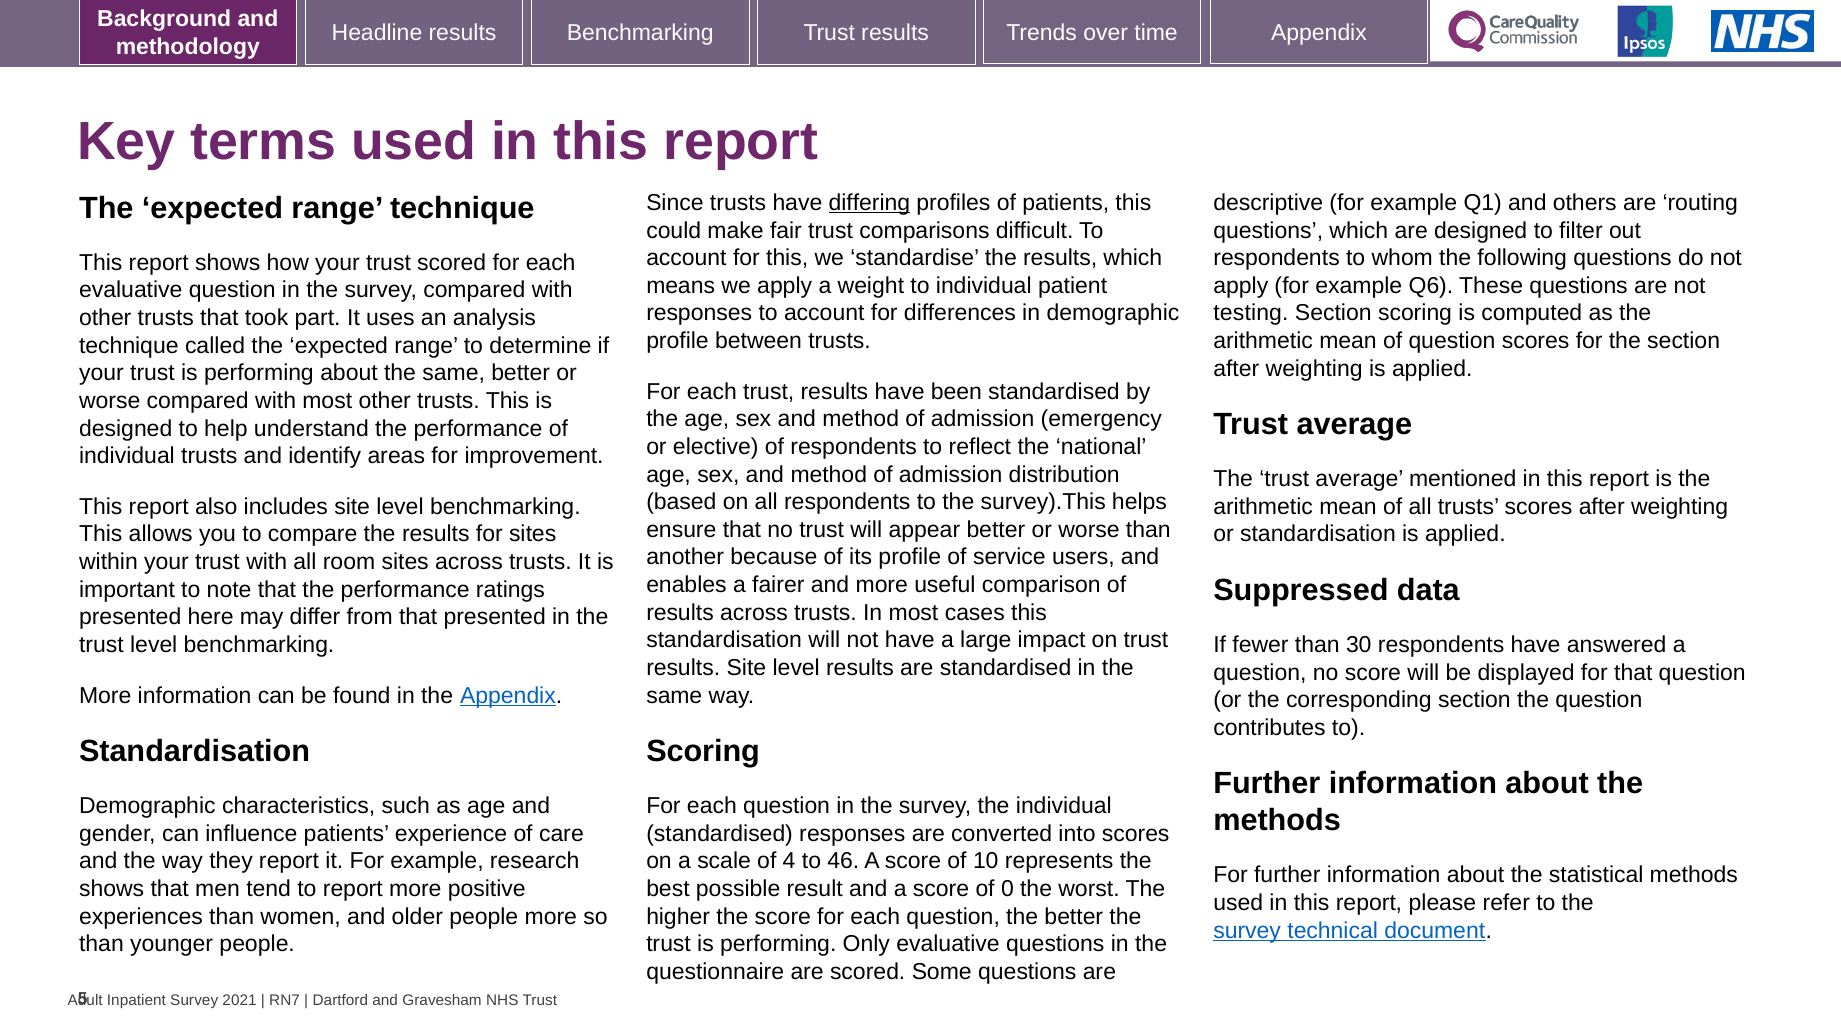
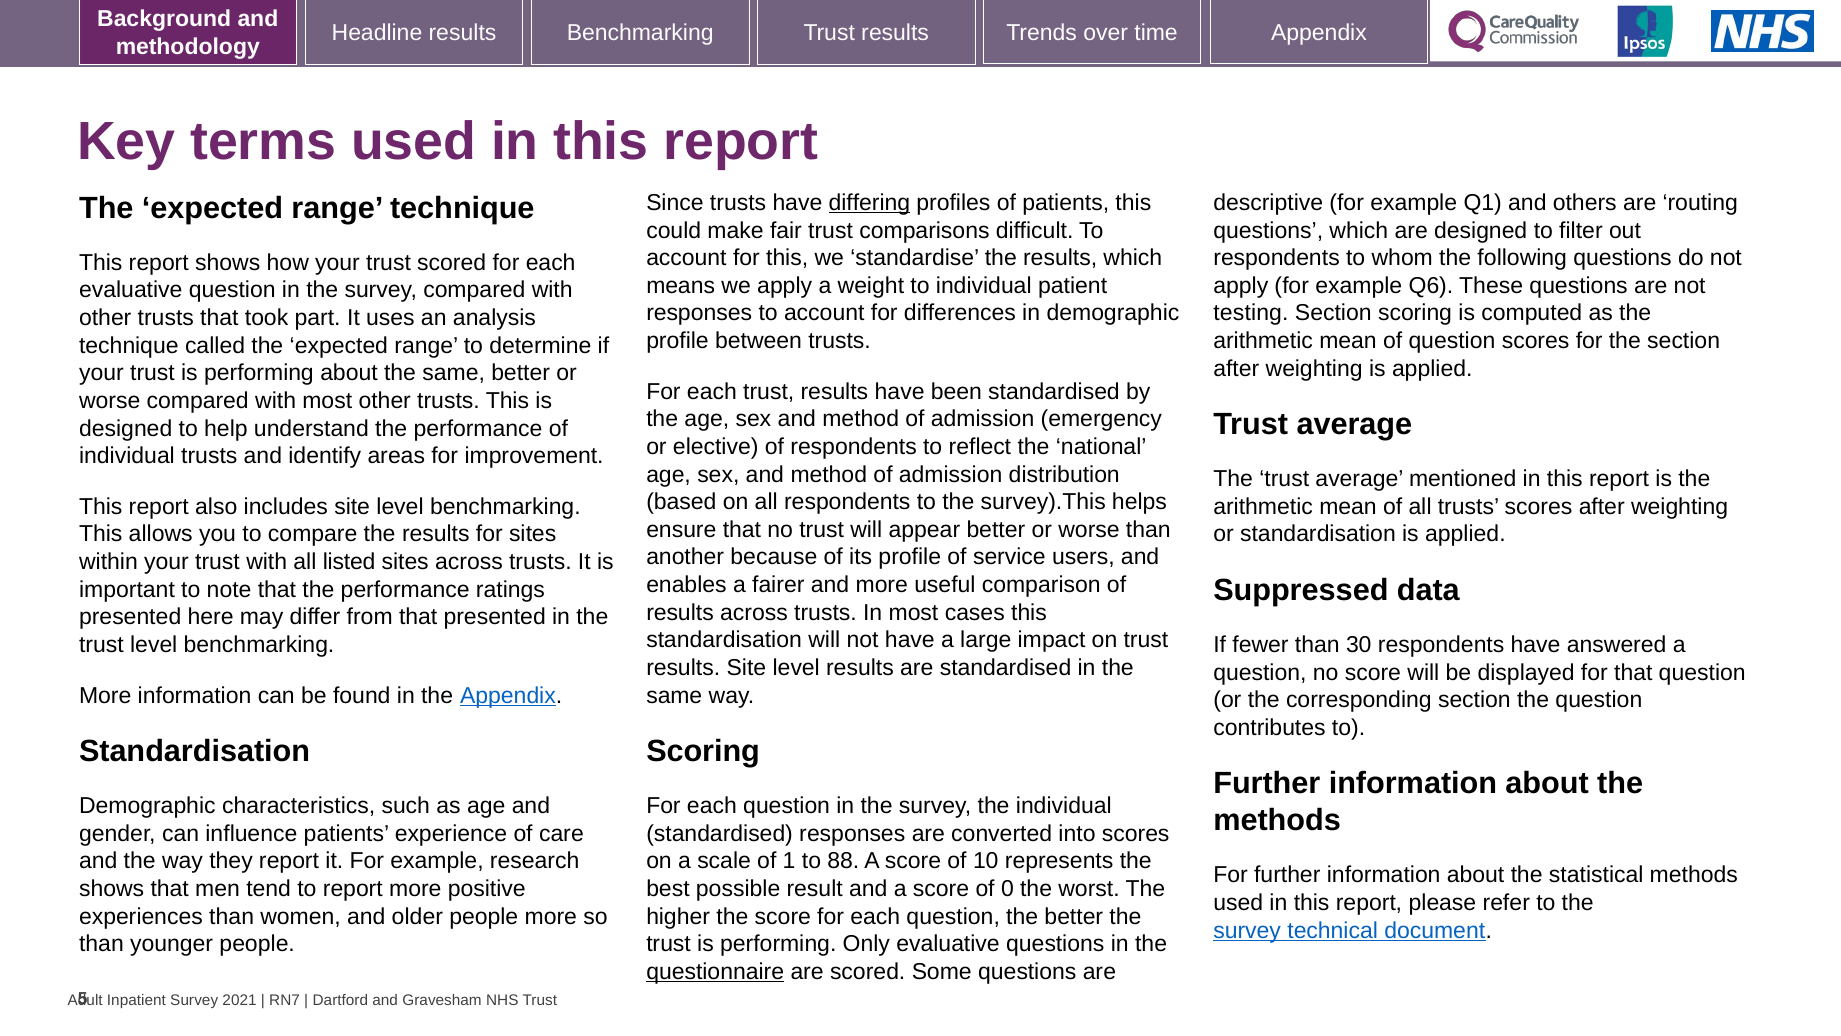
room: room -> listed (349, 562)
4: 4 -> 1 (789, 861)
46: 46 -> 88 (843, 861)
questionnaire underline: none -> present (715, 971)
